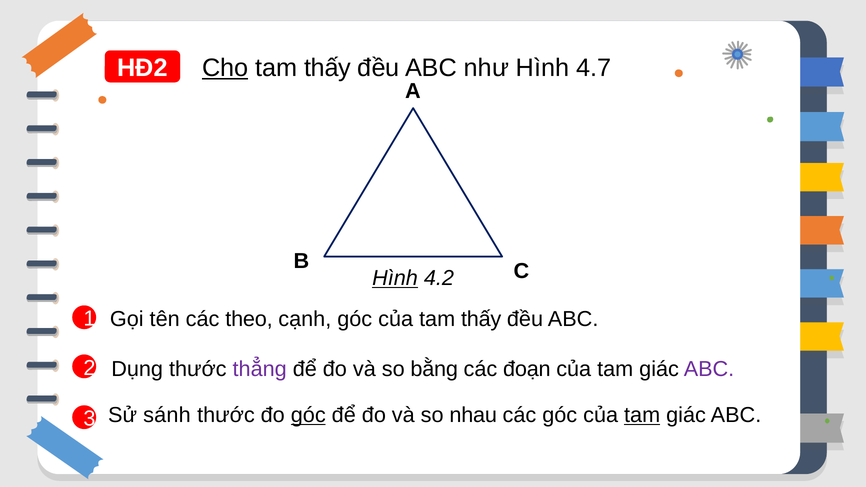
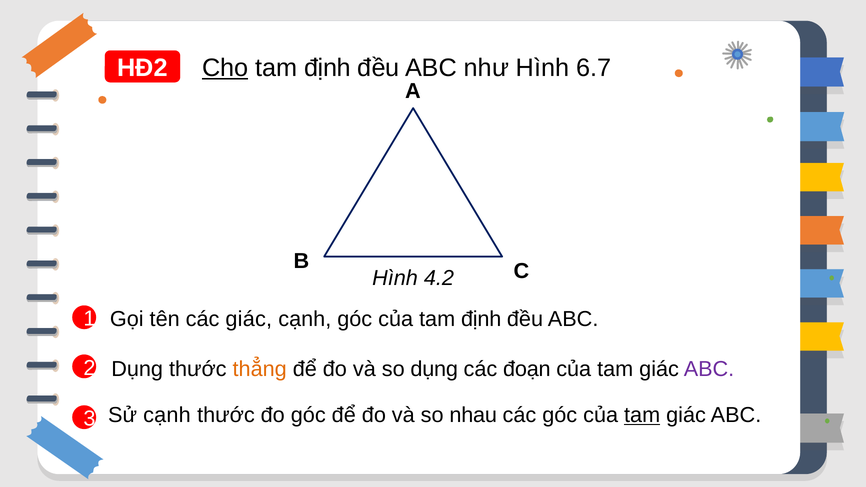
thấy: thấy -> định (328, 68)
4.7: 4.7 -> 6.7 (594, 68)
Hình underline: present -> none (395, 278)
các theo: theo -> giác (249, 319)
của tam thấy: thấy -> định (481, 319)
thẳng colour: purple -> orange (260, 369)
so bằng: bằng -> dụng (434, 369)
Sử sánh: sánh -> cạnh (167, 415)
góc underline: present -> none (308, 415)
